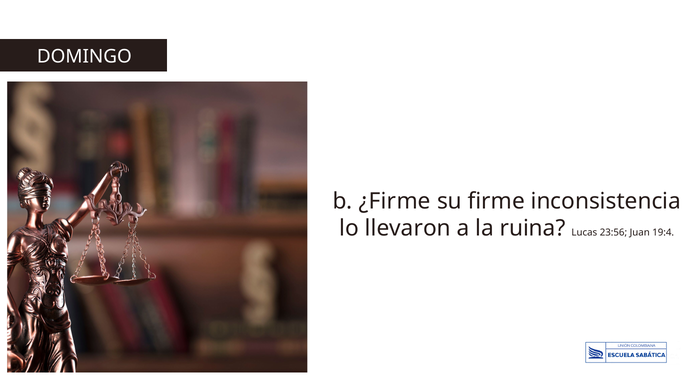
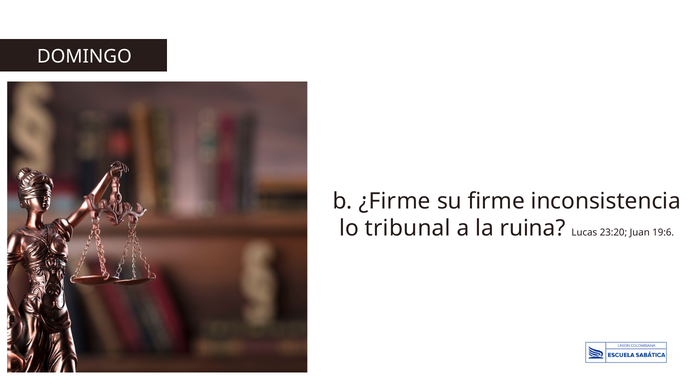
llevaron: llevaron -> tribunal (408, 228)
23:56: 23:56 -> 23:20 (613, 233)
19:4: 19:4 -> 19:6 (663, 233)
